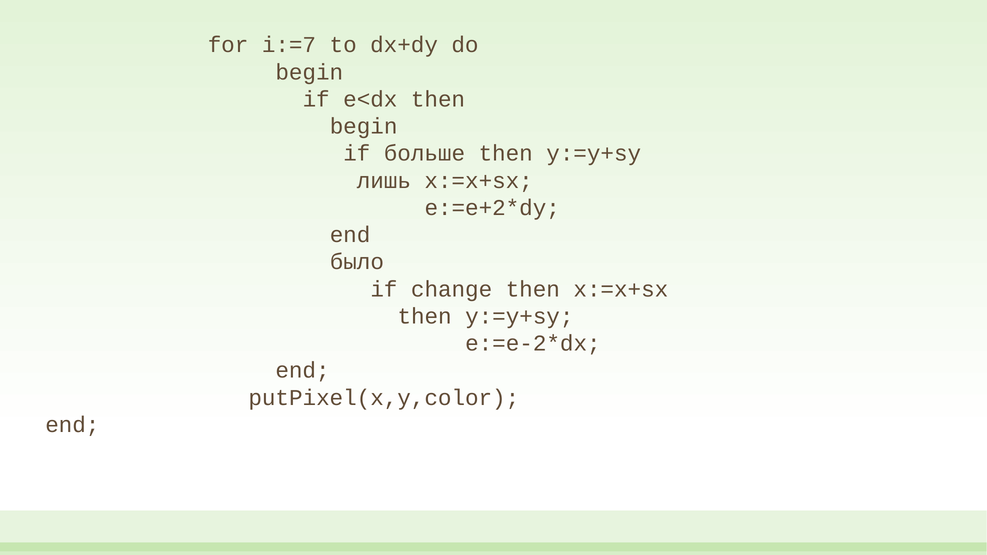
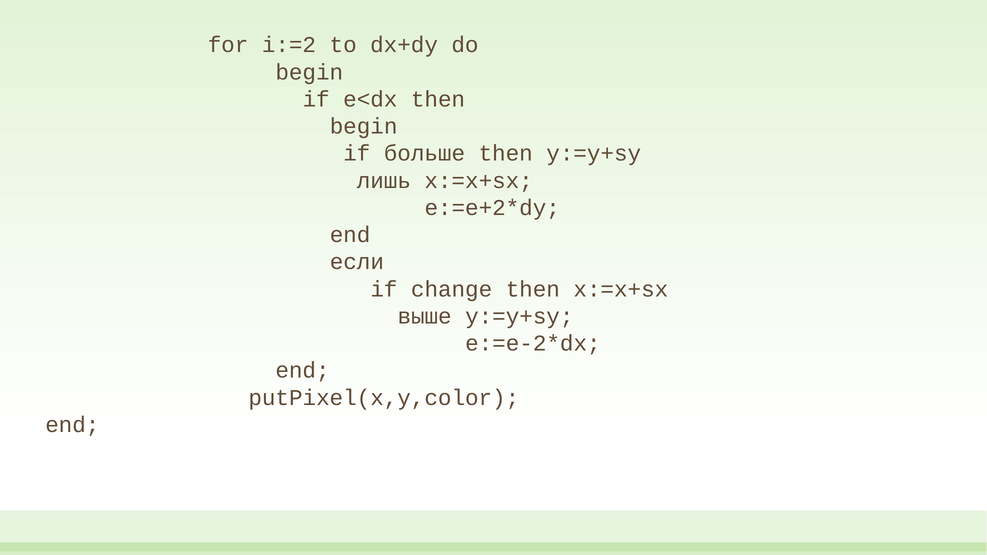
i:=7: i:=7 -> i:=2 (289, 45)
было: было -> если (357, 262)
then: then -> выше (425, 316)
